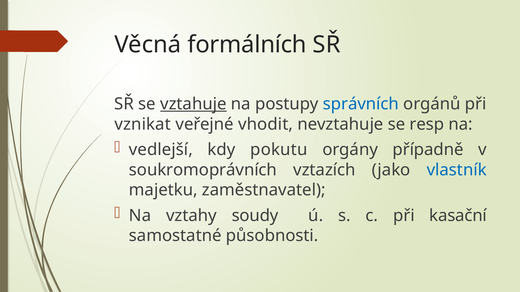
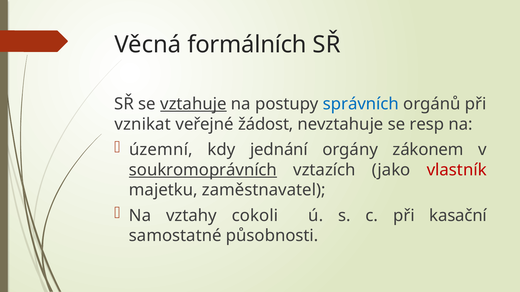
vhodit: vhodit -> žádost (266, 124)
vedlejší: vedlejší -> územní (161, 150)
pokutu: pokutu -> jednání (279, 150)
případně: případně -> zákonem (428, 150)
soukromoprávních underline: none -> present (203, 170)
vlastník colour: blue -> red (457, 170)
soudy: soudy -> cokoli (255, 216)
